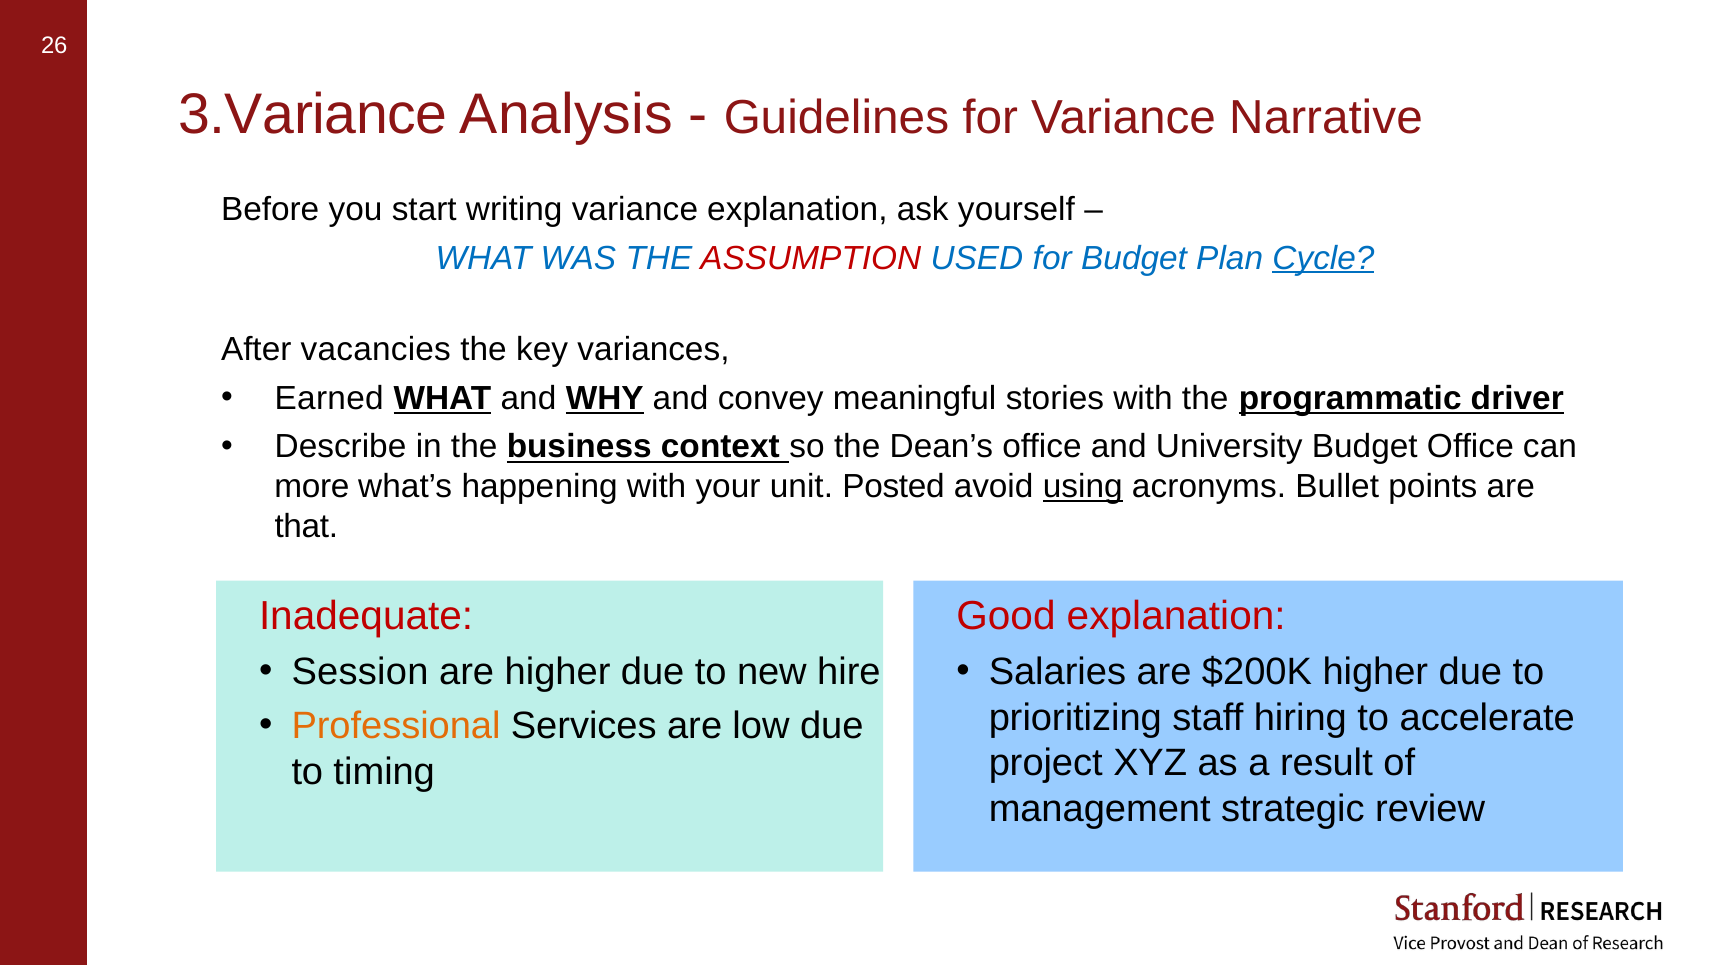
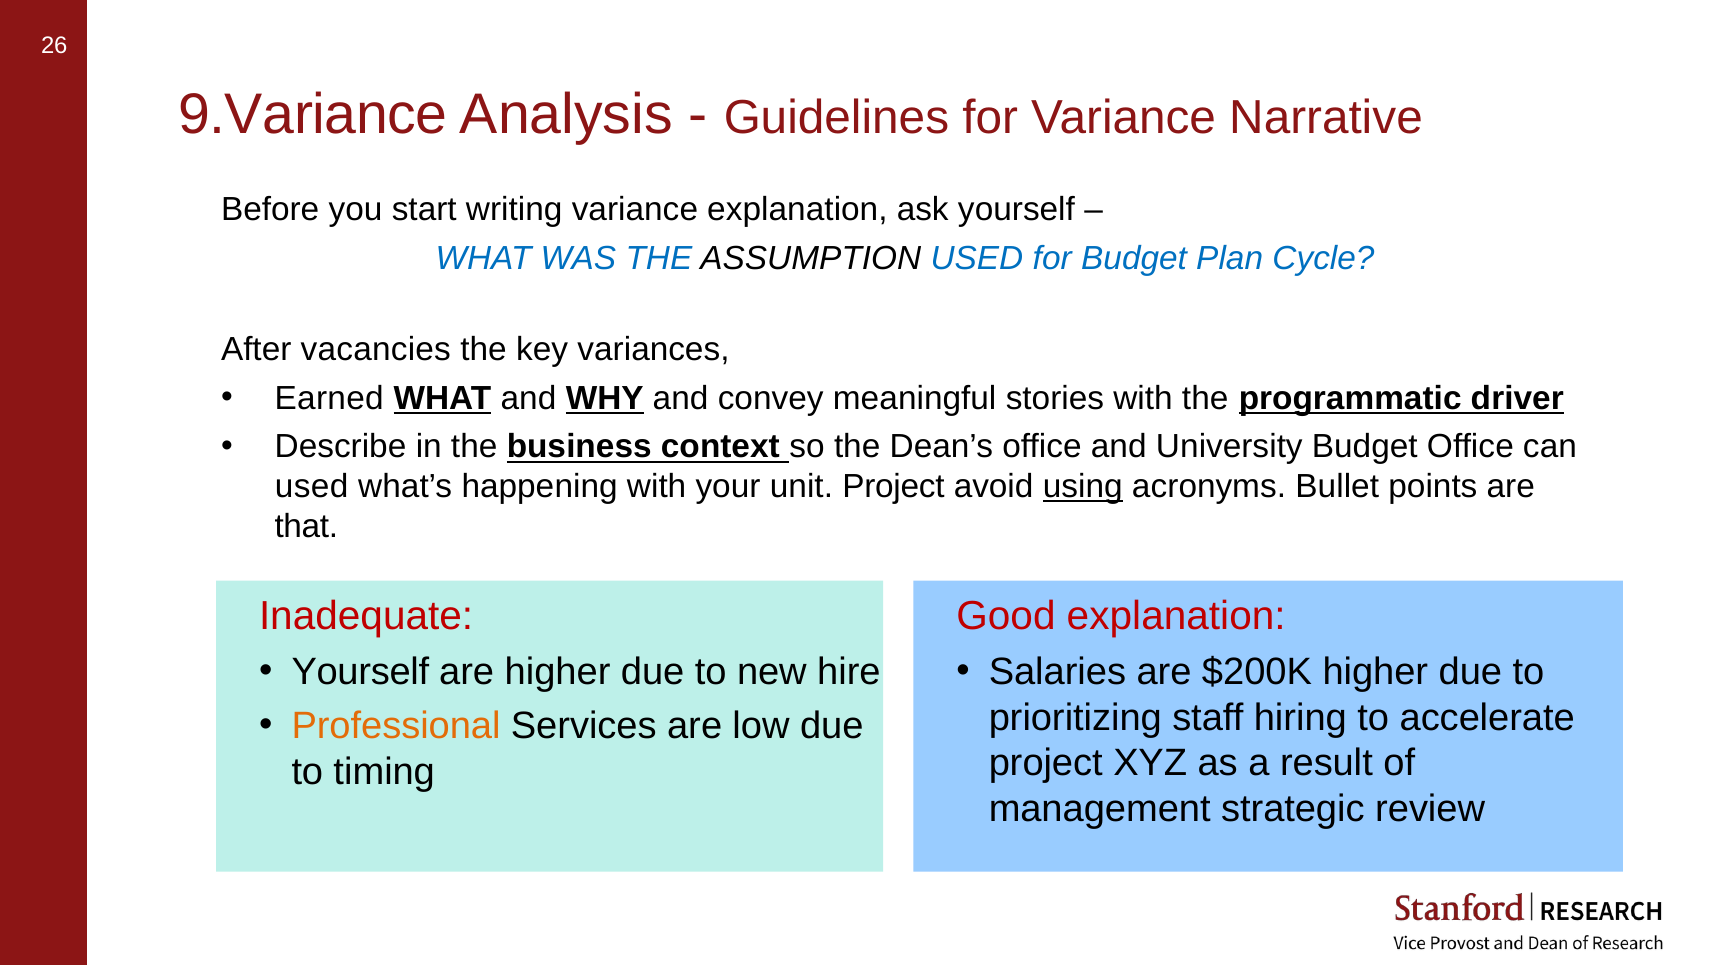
3.Variance: 3.Variance -> 9.Variance (313, 114)
ASSUMPTION colour: red -> black (811, 258)
Cycle underline: present -> none (1323, 258)
more: more -> used (312, 487)
unit Posted: Posted -> Project (893, 487)
Session: Session -> Yourself (360, 672)
